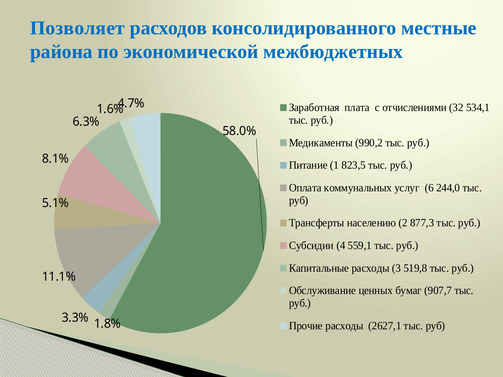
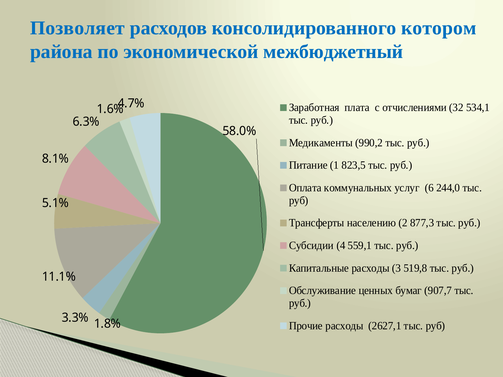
местные: местные -> котором (439, 28)
межбюджетных: межбюджетных -> межбюджетный (333, 52)
